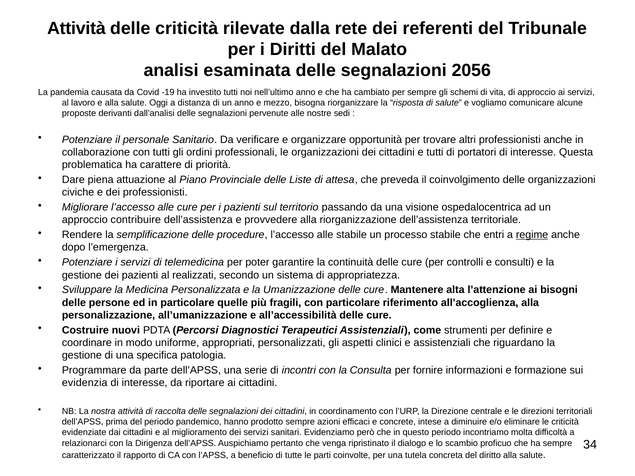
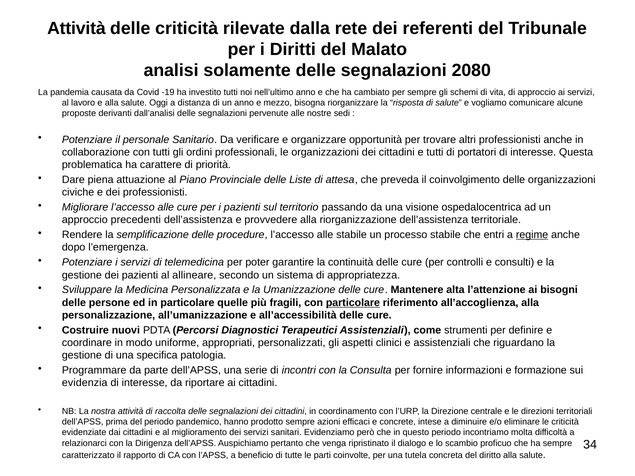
esaminata: esaminata -> solamente (247, 71)
2056: 2056 -> 2080 (471, 71)
contribuire: contribuire -> precedenti (136, 220)
realizzati: realizzati -> allineare (194, 275)
particolare underline: none -> present (353, 303)
